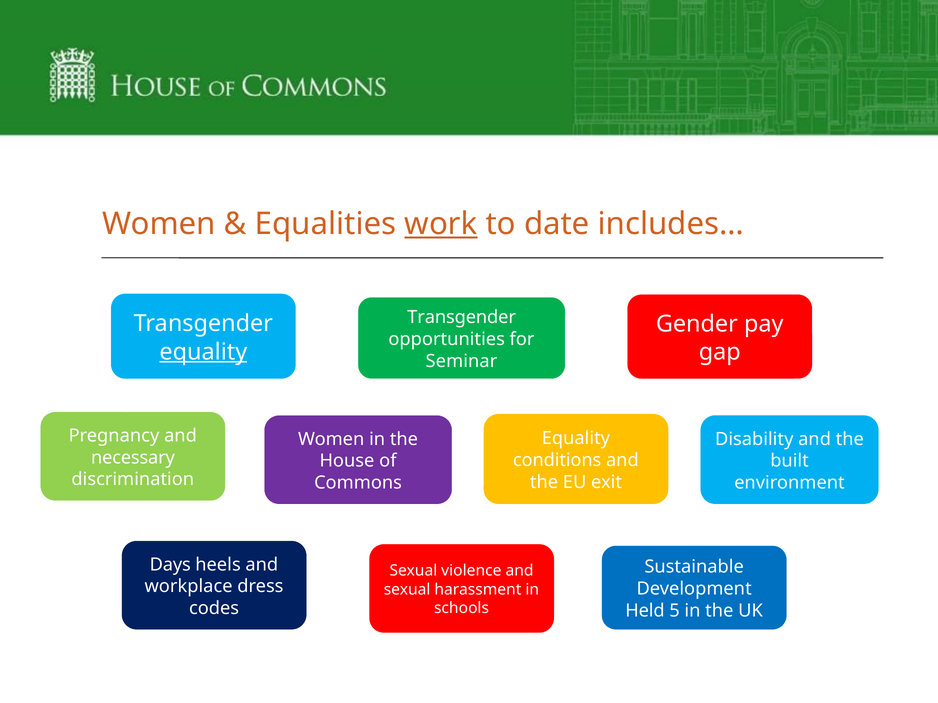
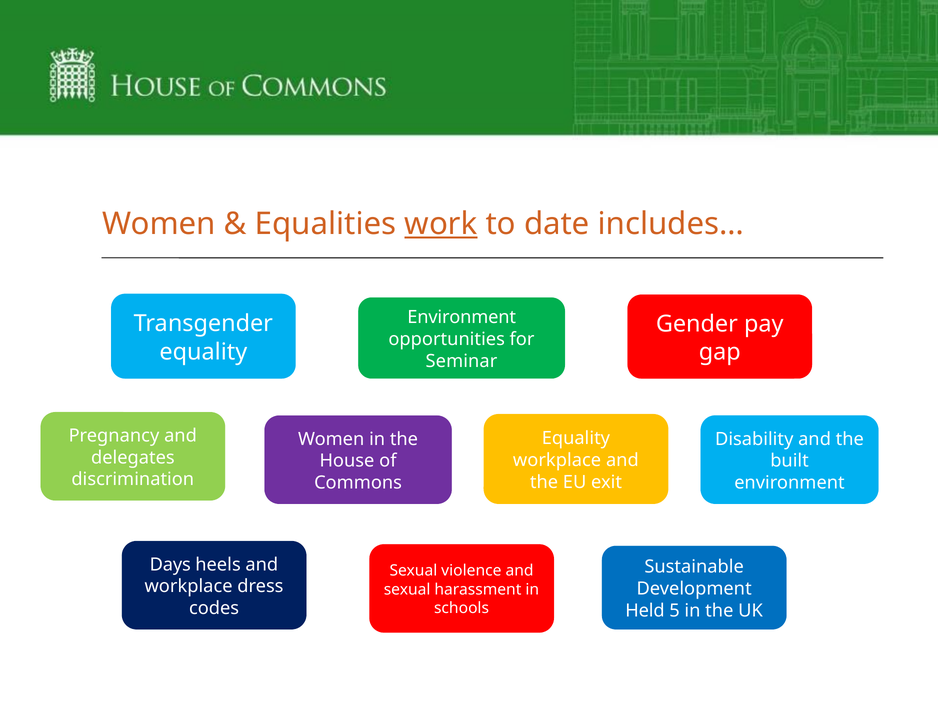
Transgender: Transgender -> Environment (462, 318)
equality underline: present -> none (203, 352)
necessary: necessary -> delegates (133, 458)
conditions: conditions -> workplace (557, 461)
